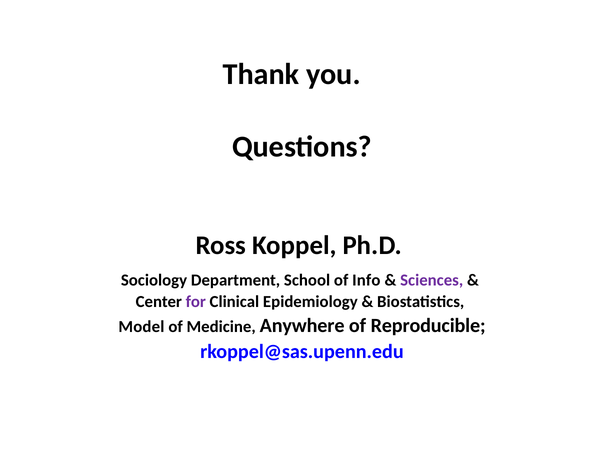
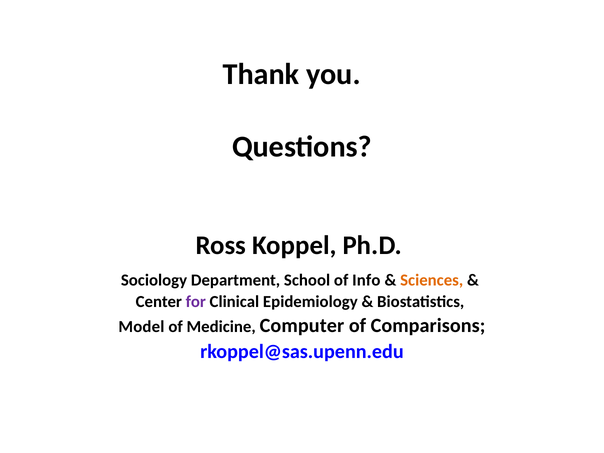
Sciences colour: purple -> orange (432, 280)
Anywhere: Anywhere -> Computer (302, 326)
Reproducible: Reproducible -> Comparisons (428, 326)
